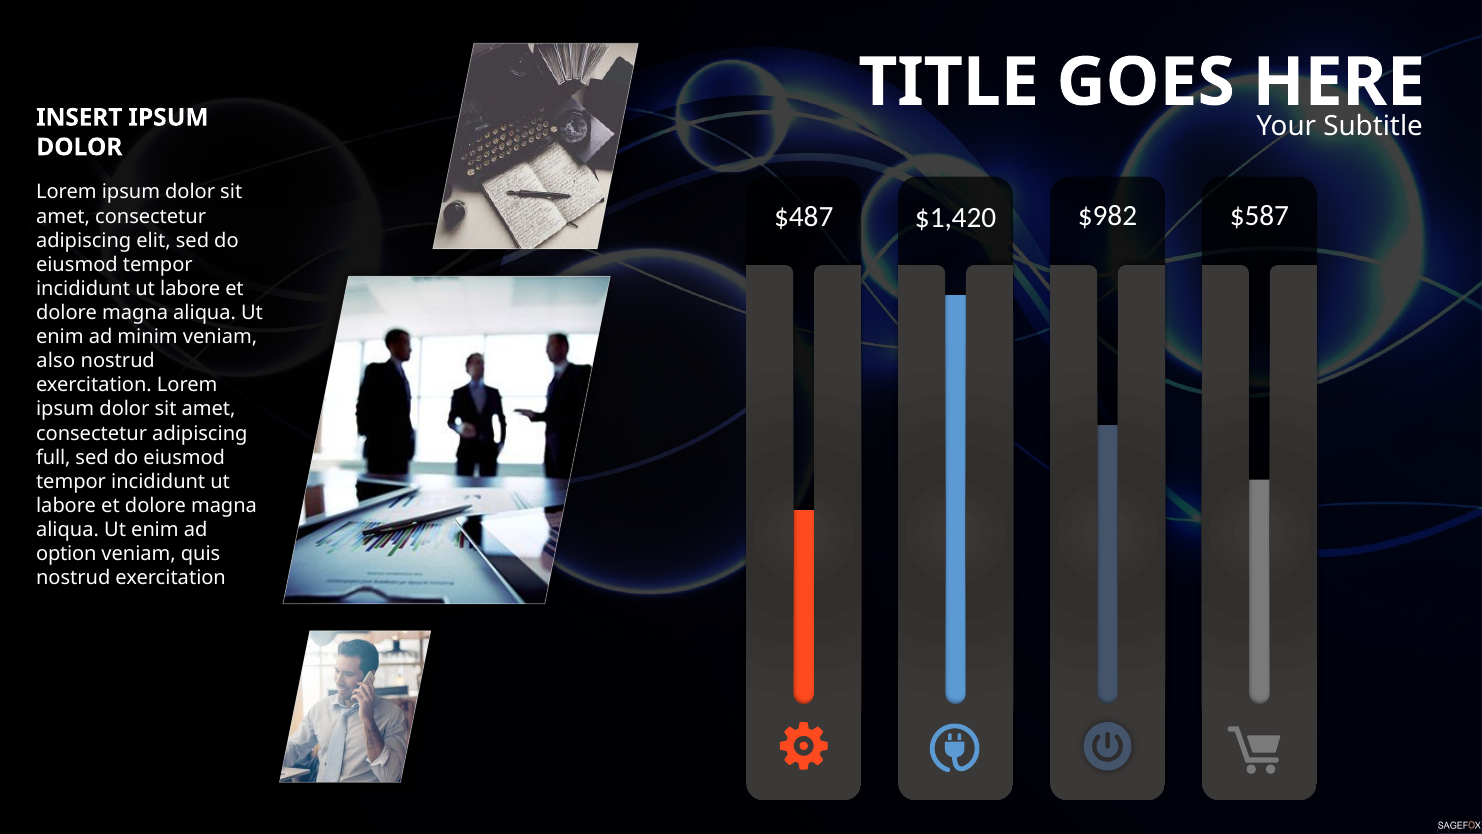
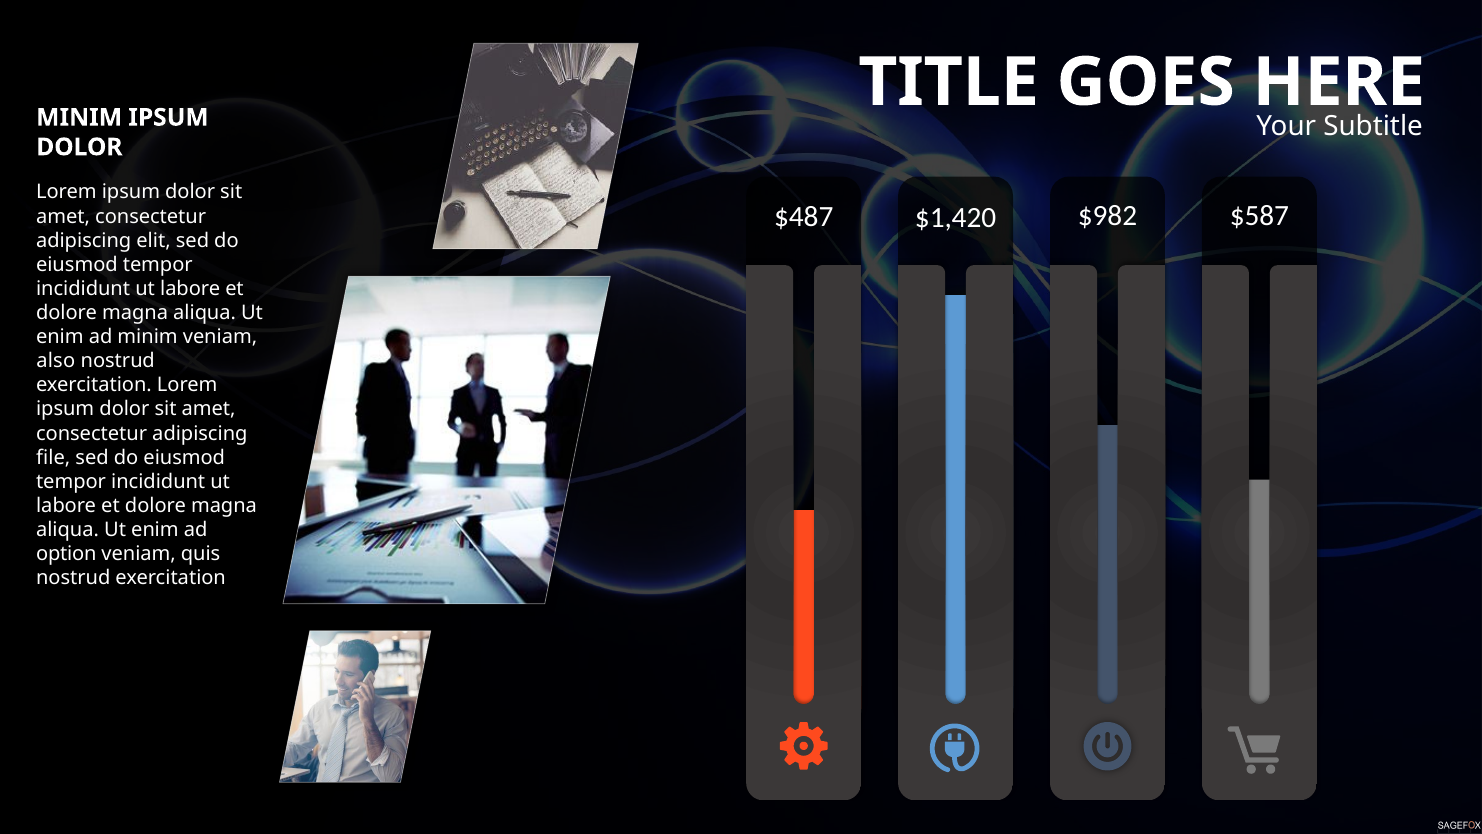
INSERT: INSERT -> MINIM (79, 117)
full: full -> file (53, 457)
